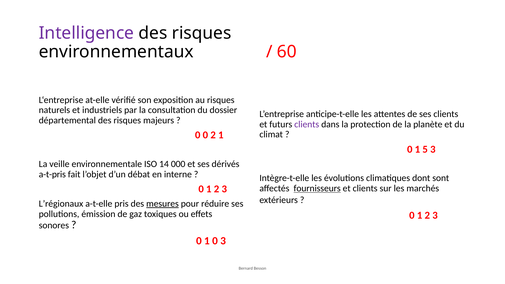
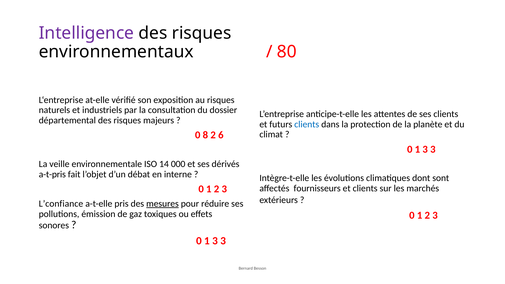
60: 60 -> 80 (287, 52)
clients colour: purple -> blue (307, 124)
0 0: 0 -> 8 (205, 135)
2 1: 1 -> 6 (221, 135)
5: 5 -> 3 (425, 149)
fournisseurs underline: present -> none (317, 188)
L’régionaux: L’régionaux -> L’confiance (61, 204)
0: 0 -> 3 (215, 241)
